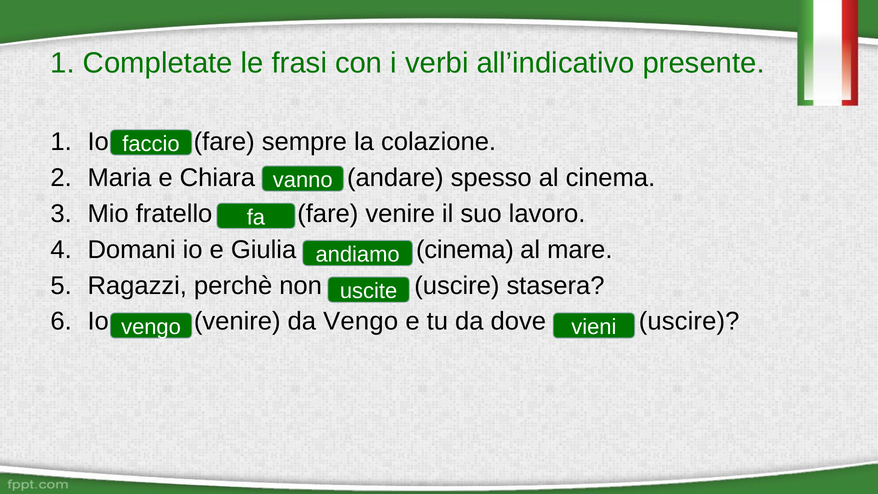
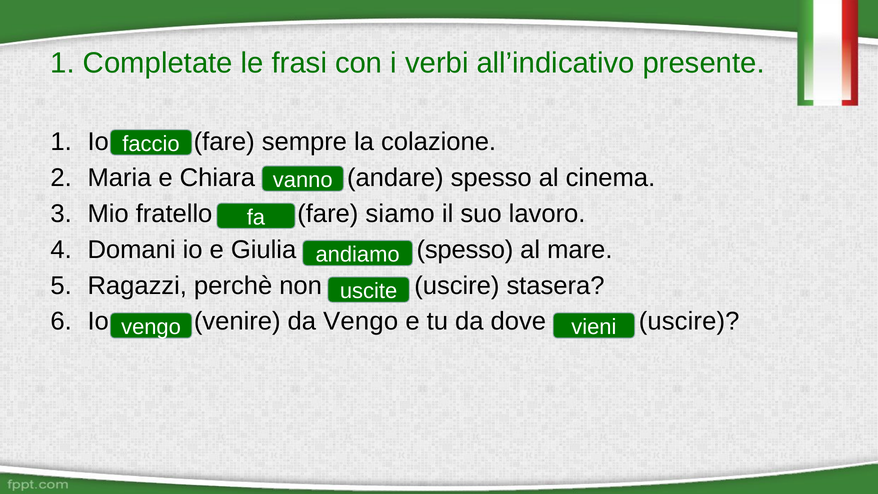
fare venire: venire -> siamo (400, 214)
Giulia cinema: cinema -> spesso (465, 250)
